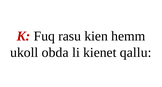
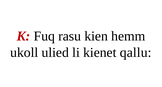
obda: obda -> ulied (55, 53)
